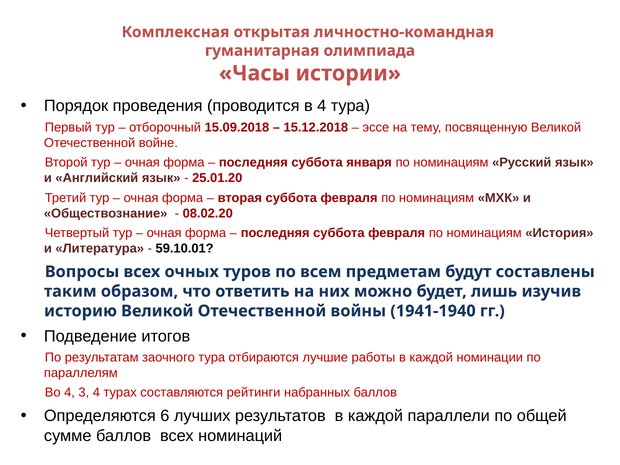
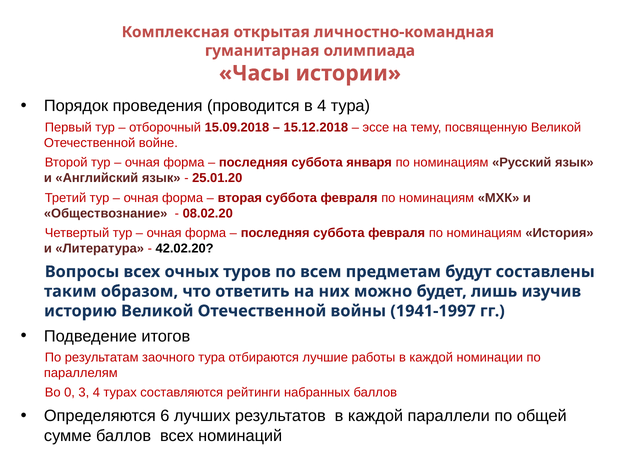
59.10.01: 59.10.01 -> 42.02.20 (185, 248)
1941-1940: 1941-1940 -> 1941-1997 (433, 311)
Во 4: 4 -> 0 (70, 393)
